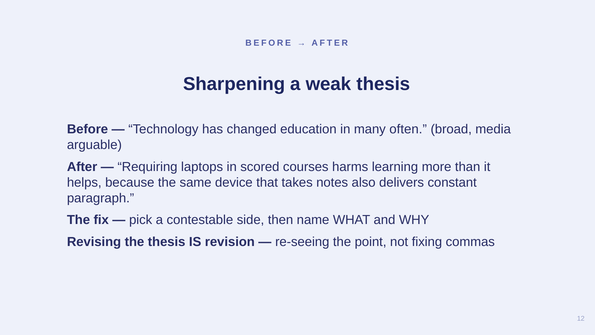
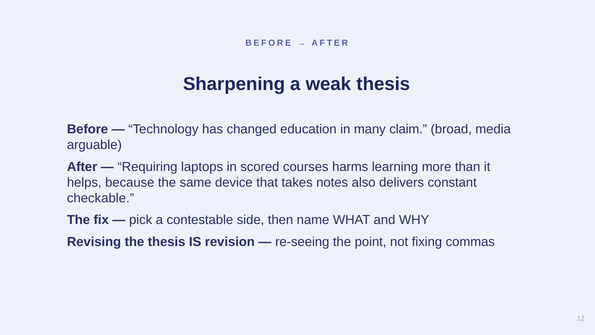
often: often -> claim (408, 129)
paragraph: paragraph -> checkable (100, 198)
